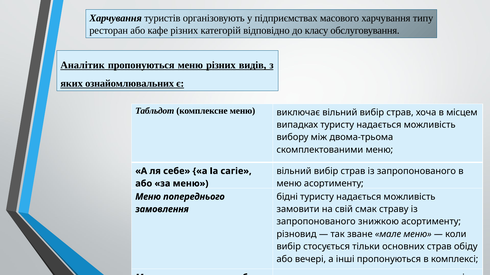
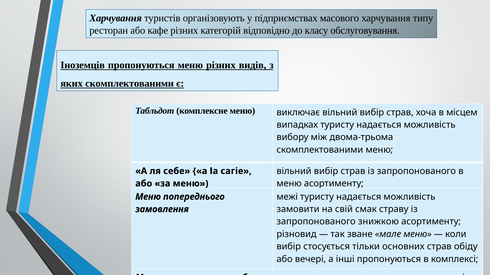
Аналітик: Аналітик -> Іноземців (83, 65)
яких ознайомлювальних: ознайомлювальних -> скомплектованими (130, 84)
бідні: бідні -> межі (287, 197)
